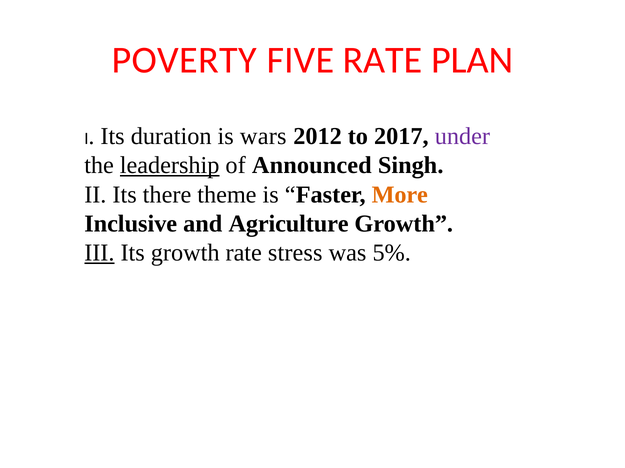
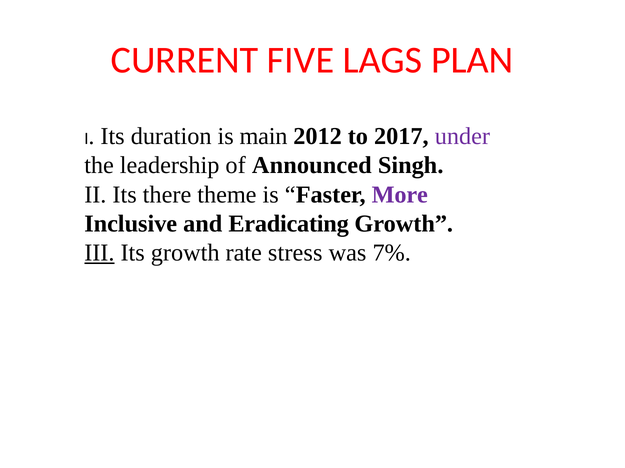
POVERTY: POVERTY -> CURRENT (185, 61)
FIVE RATE: RATE -> LAGS (383, 61)
wars: wars -> main (264, 137)
leadership underline: present -> none (170, 166)
More colour: orange -> purple (400, 195)
Agriculture: Agriculture -> Eradicating (289, 224)
5%: 5% -> 7% (392, 253)
